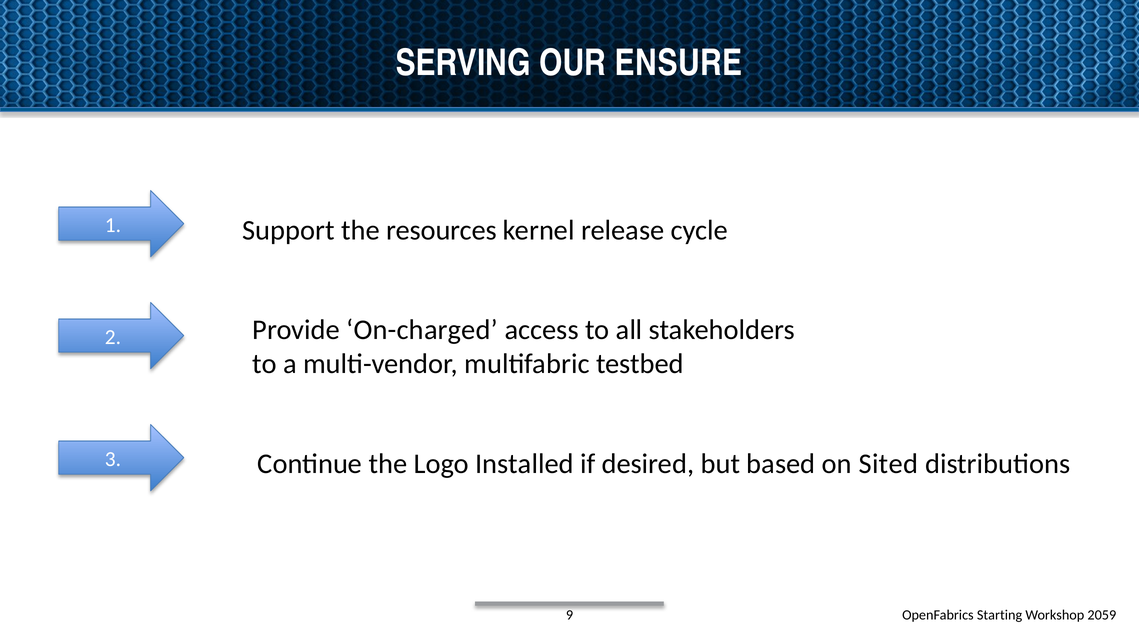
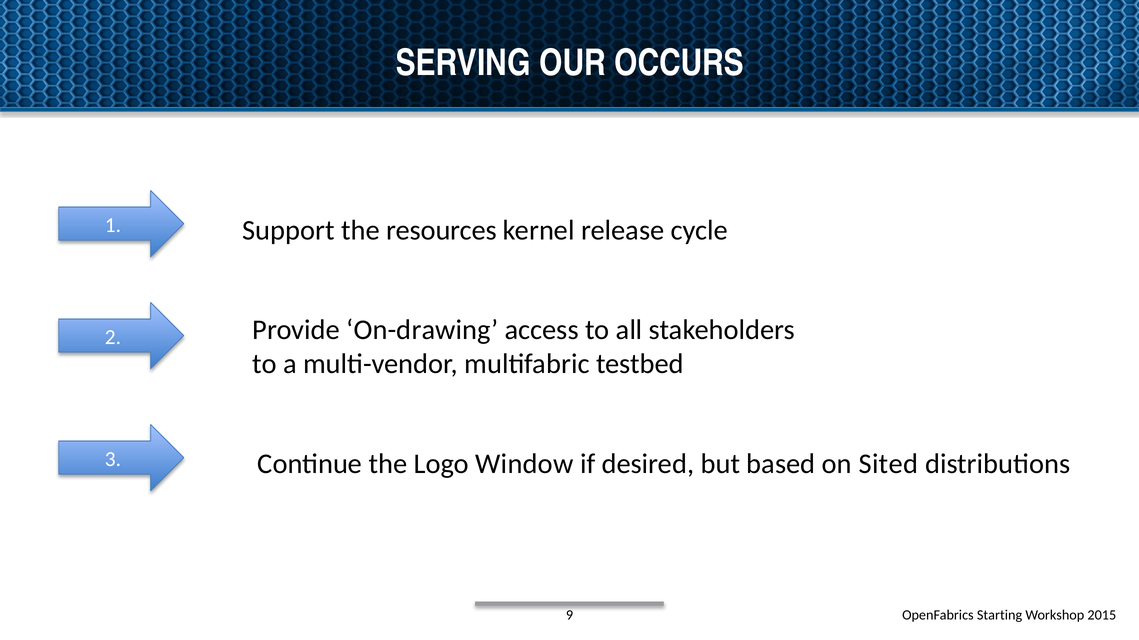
ENSURE: ENSURE -> OCCURS (679, 63)
On-charged: On-charged -> On-drawing (422, 330)
Installed: Installed -> Window (524, 465)
2059: 2059 -> 2015 (1102, 616)
